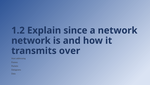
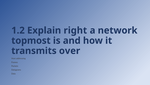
since: since -> right (75, 30)
network: network -> topmost (31, 40)
